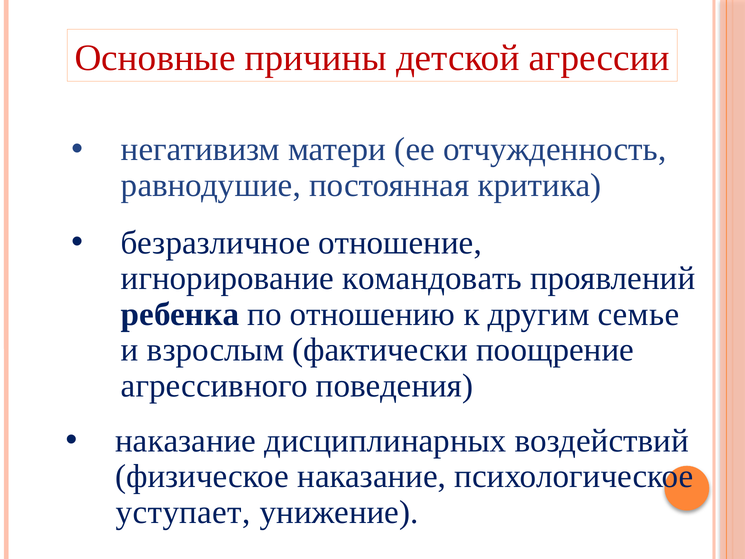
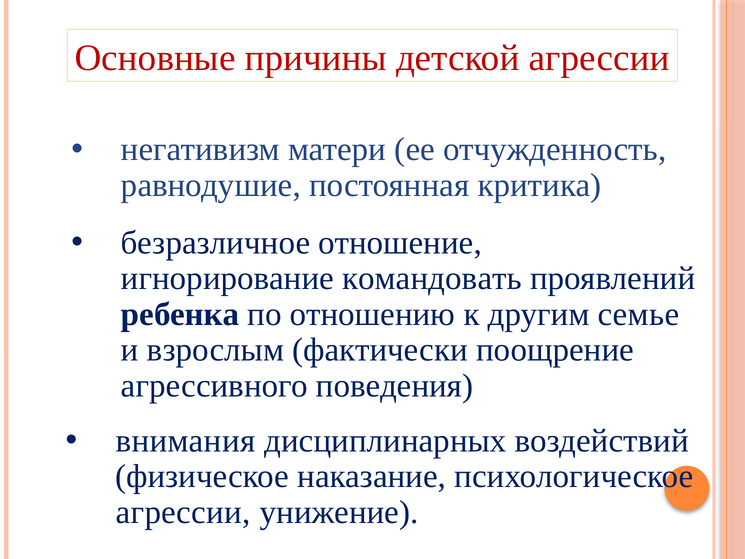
наказание: наказание -> внимания (185, 440)
уступает: уступает -> агрессии (183, 512)
